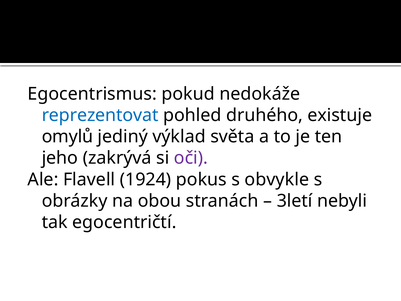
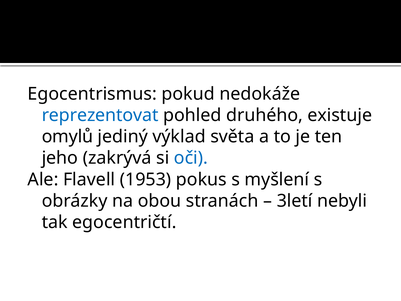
oči colour: purple -> blue (191, 158)
1924: 1924 -> 1953 (146, 179)
obvykle: obvykle -> myšlení (277, 179)
